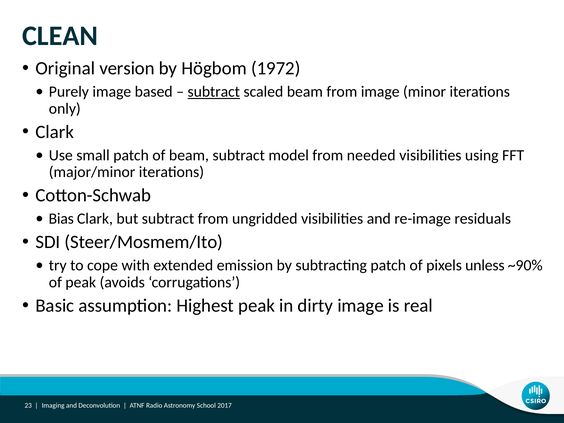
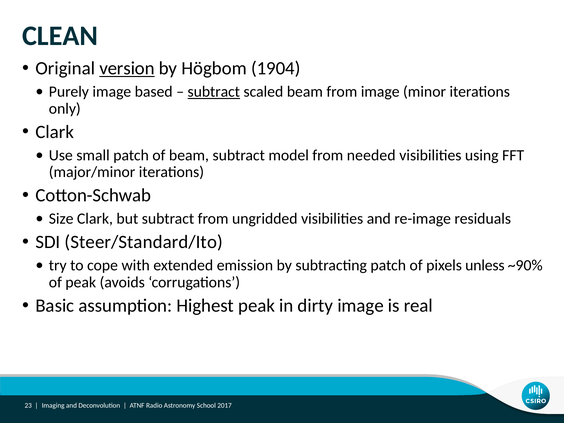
version underline: none -> present (127, 68)
1972: 1972 -> 1904 (276, 68)
Bias: Bias -> Size (61, 219)
Steer/Mosmem/Ito: Steer/Mosmem/Ito -> Steer/Standard/Ito (144, 242)
